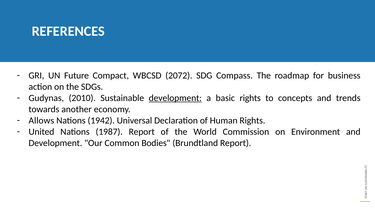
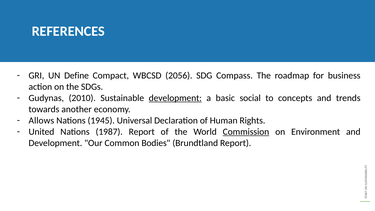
Future: Future -> Define (77, 76)
2072: 2072 -> 2056 (179, 76)
basic rights: rights -> social (250, 98)
1942: 1942 -> 1945 (101, 121)
Commission underline: none -> present (246, 132)
